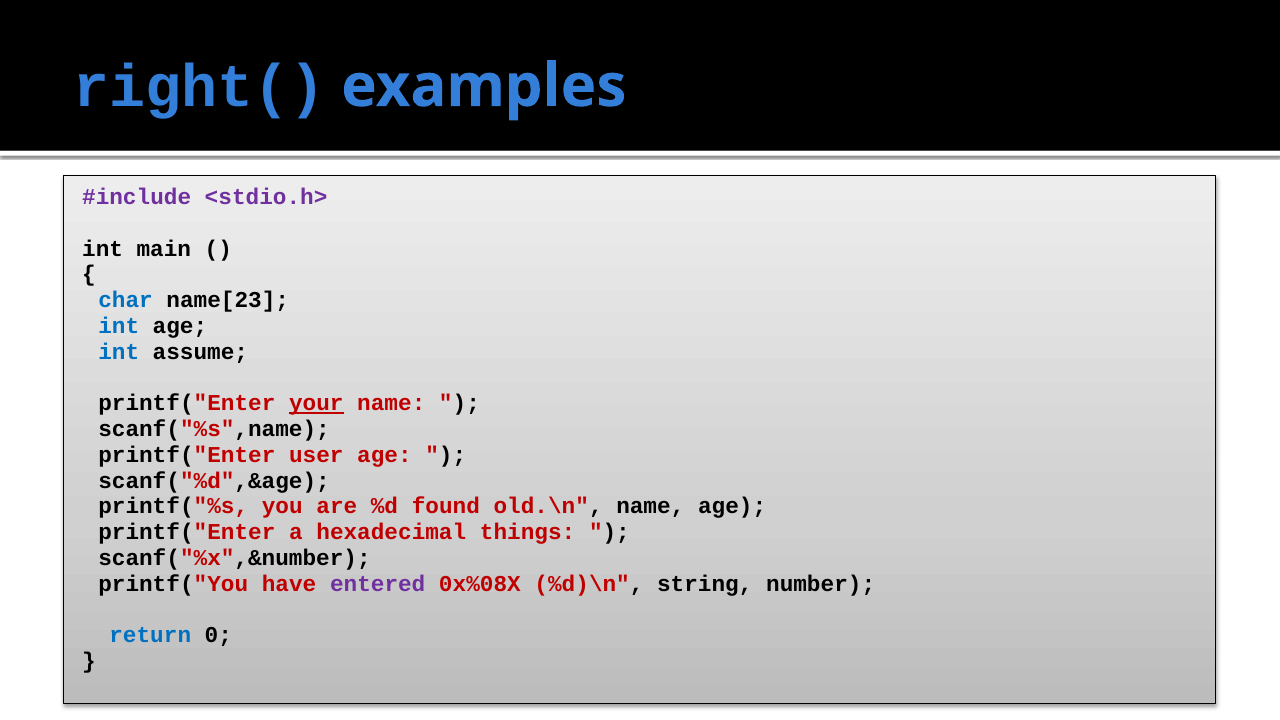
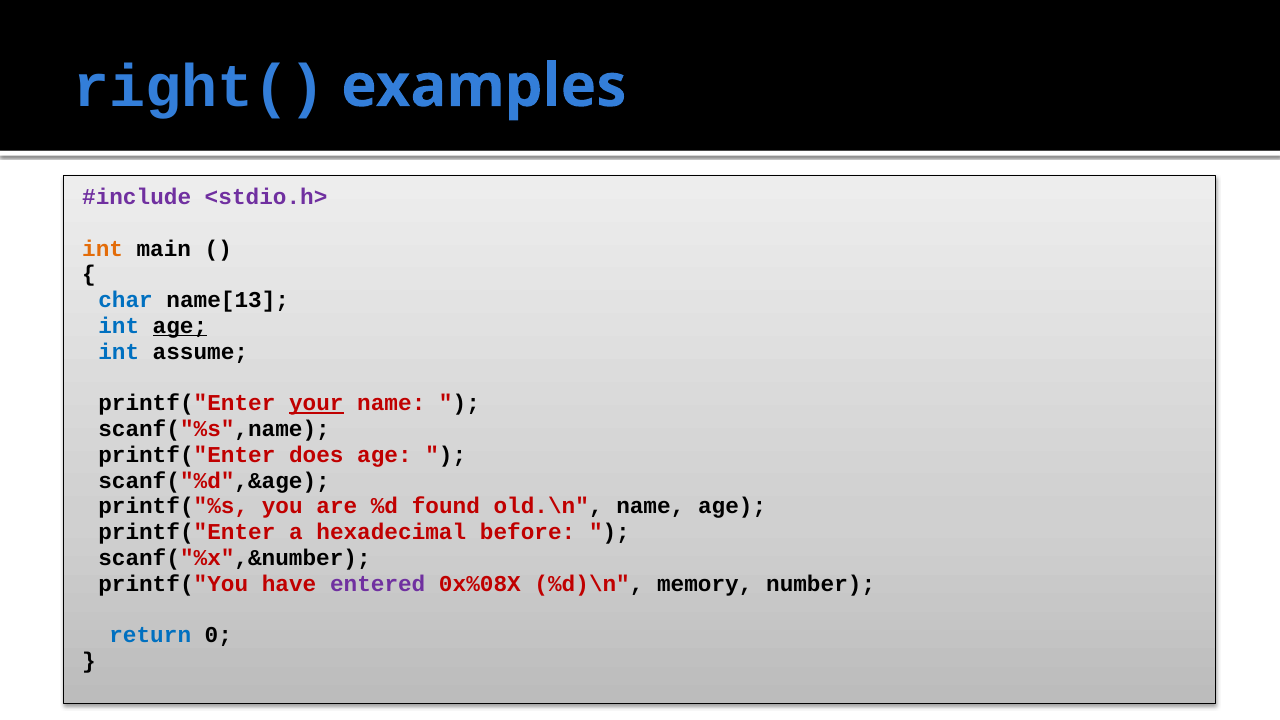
int colour: black -> orange (103, 249)
name[23: name[23 -> name[13 (228, 300)
age underline: none -> present (180, 326)
user: user -> does (316, 455)
things: things -> before (528, 532)
string: string -> memory (705, 584)
